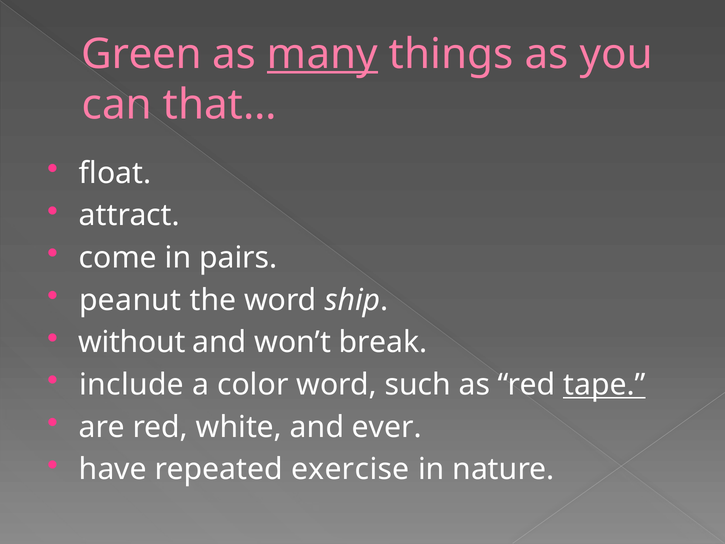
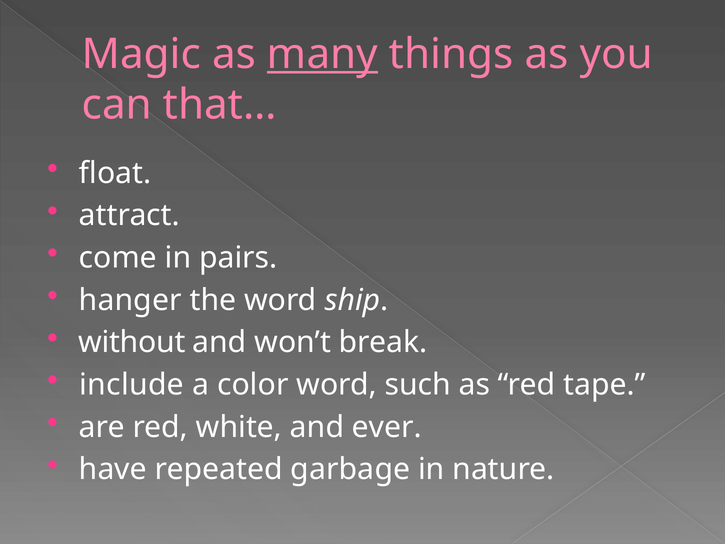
Green: Green -> Magic (141, 54)
peanut: peanut -> hanger (130, 300)
tape underline: present -> none (604, 385)
exercise: exercise -> garbage (350, 469)
